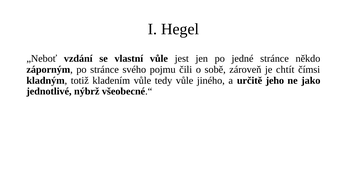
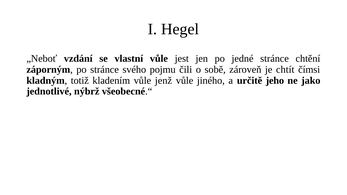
někdo: někdo -> chtění (308, 59)
tedy: tedy -> jenž (163, 81)
